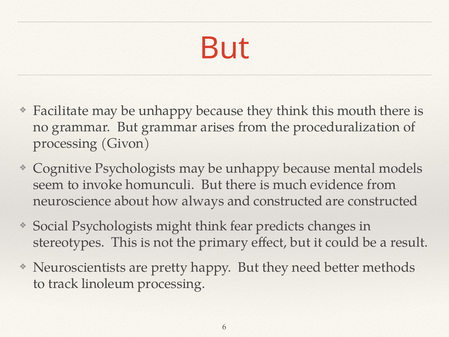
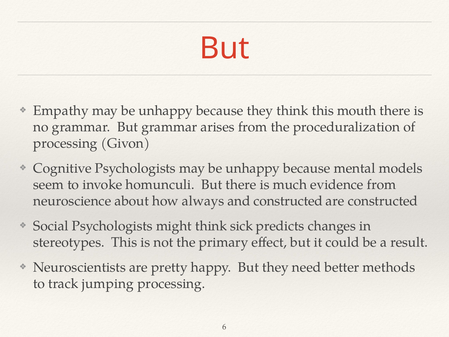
Facilitate: Facilitate -> Empathy (61, 111)
fear: fear -> sick (242, 226)
linoleum: linoleum -> jumping (108, 283)
